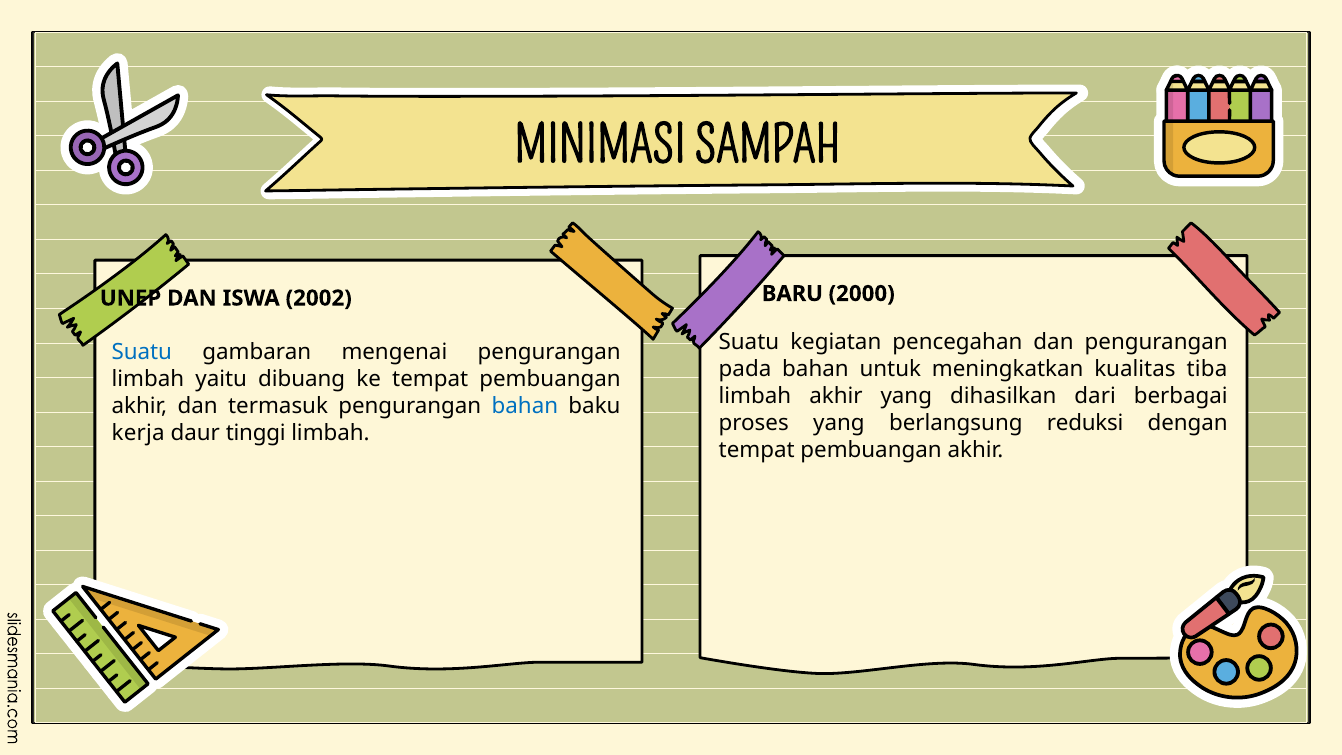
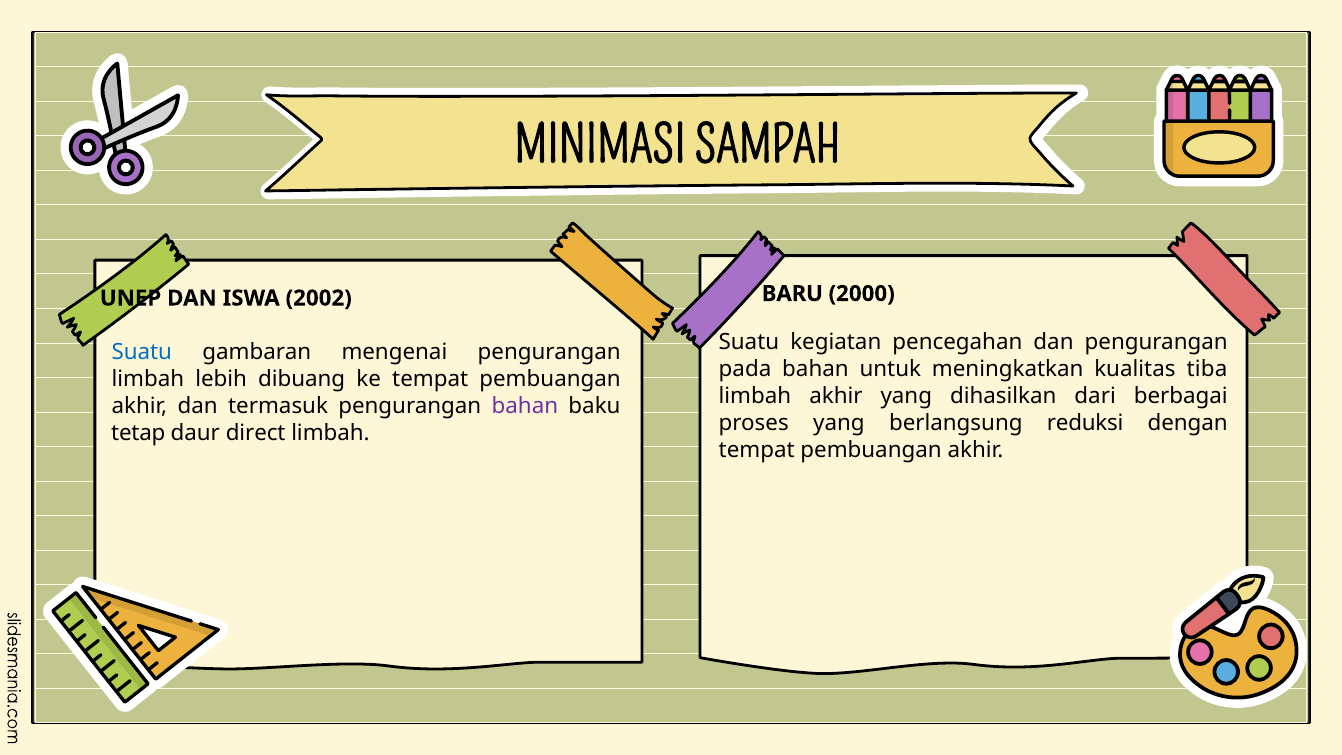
yaitu: yaitu -> lebih (221, 379)
bahan colour: blue -> purple (525, 406)
kerja: kerja -> tetap (138, 433)
tinggi: tinggi -> direct (256, 433)
